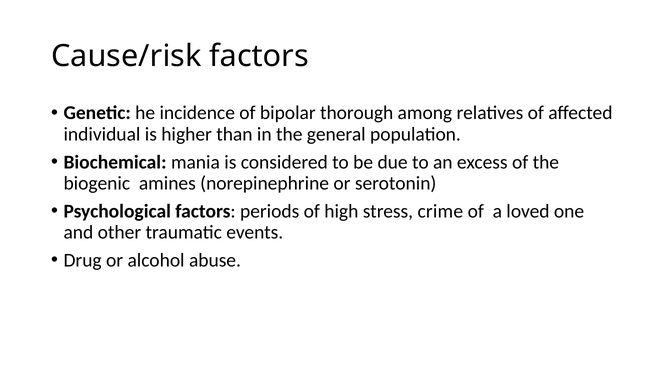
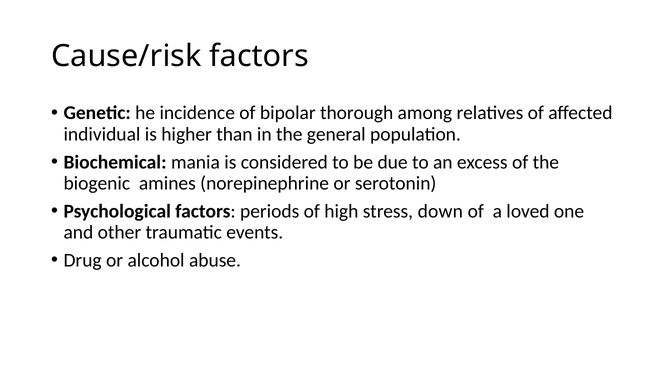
crime: crime -> down (440, 211)
